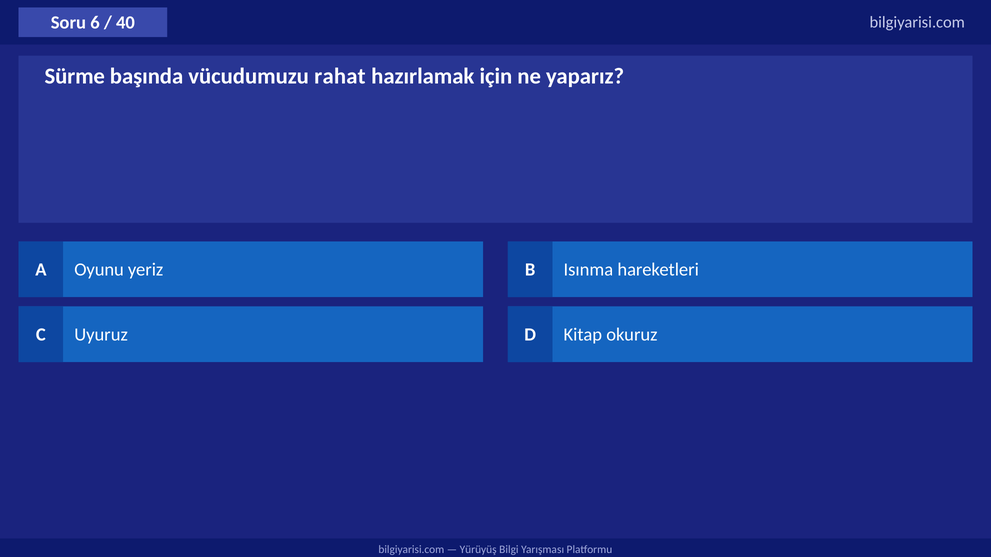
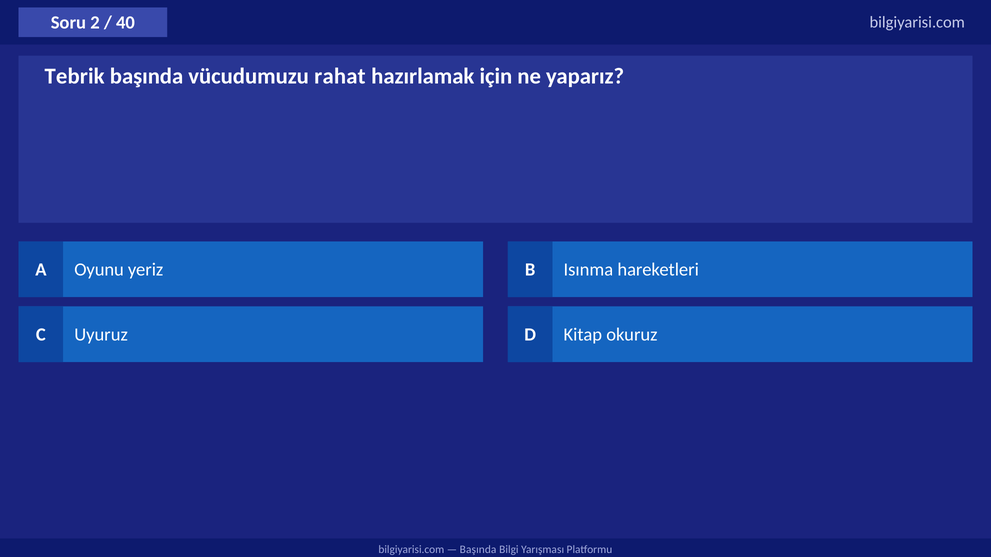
6: 6 -> 2 (95, 23)
Sürme: Sürme -> Tebrik (75, 76)
Yürüyüş: Yürüyüş -> Başında (478, 550)
